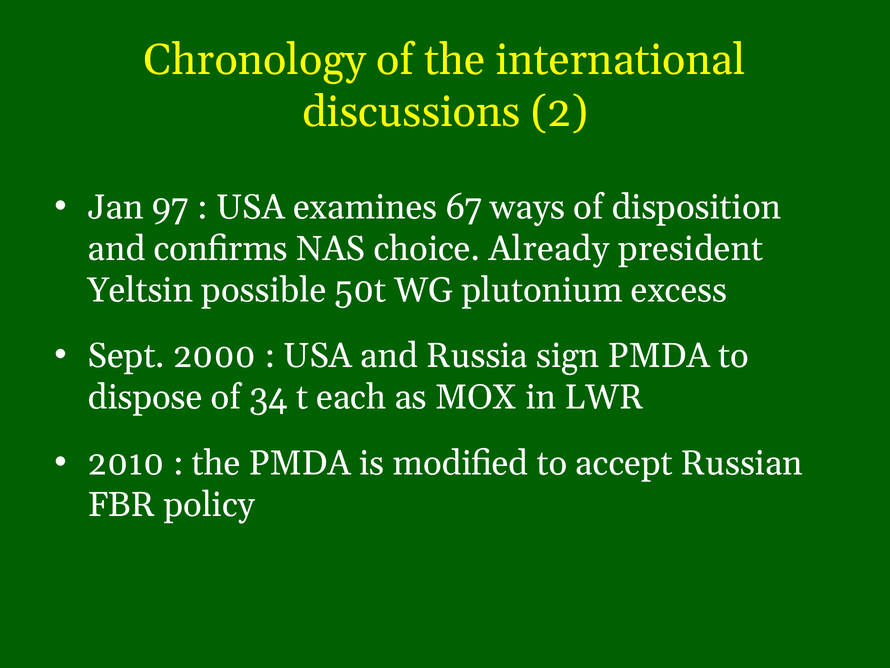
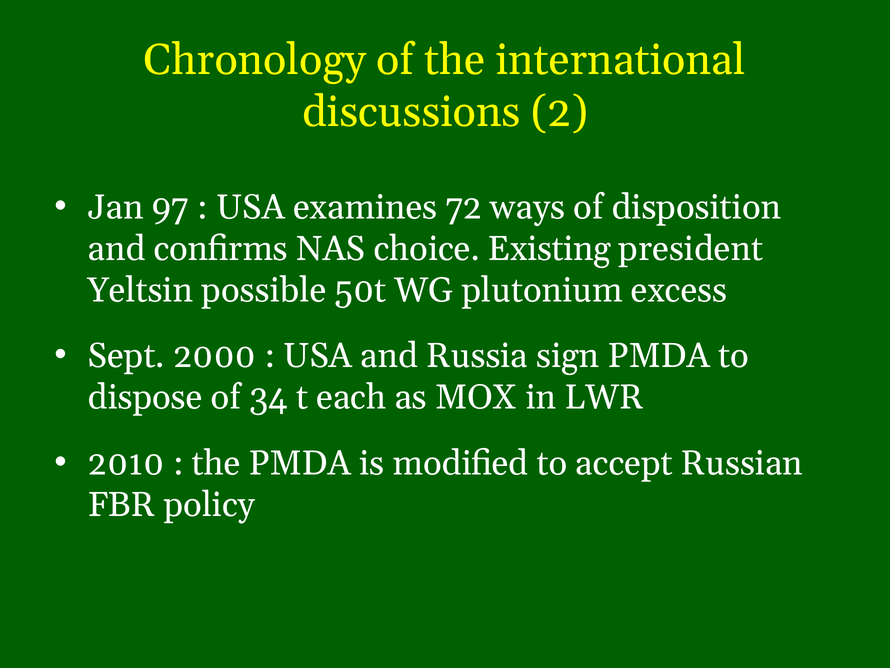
67: 67 -> 72 (464, 207)
Already: Already -> Existing (549, 249)
